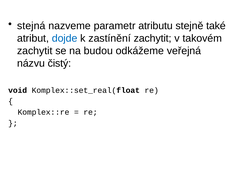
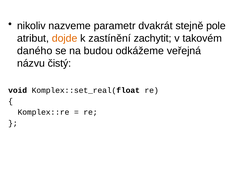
stejná: stejná -> nikoliv (31, 26)
atributu: atributu -> dvakrát (156, 26)
také: také -> pole (216, 26)
dojde colour: blue -> orange (65, 38)
zachytit: zachytit -> daného (35, 51)
